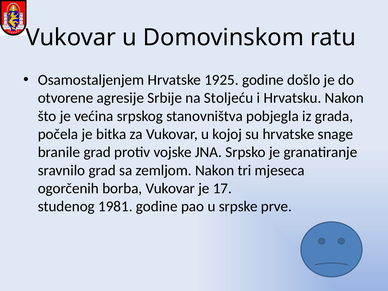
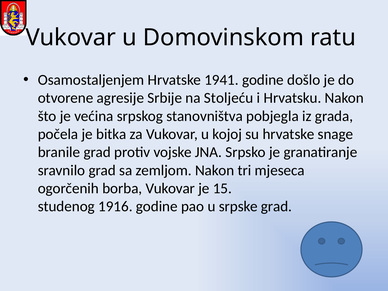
1925: 1925 -> 1941 (221, 80)
17: 17 -> 15 (222, 188)
1981: 1981 -> 1916 (115, 206)
srpske prve: prve -> grad (276, 206)
